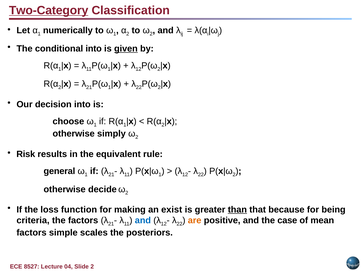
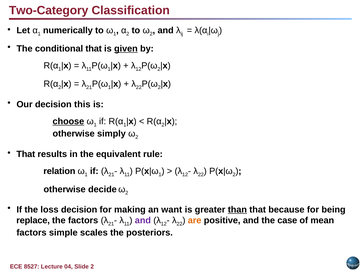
Two-Category underline: present -> none (49, 10)
conditional into: into -> that (94, 49)
decision into: into -> this (82, 104)
choose underline: none -> present (68, 121)
Risk: Risk -> That (26, 154)
general: general -> relation (59, 171)
loss function: function -> decision (79, 209)
exist: exist -> want (172, 209)
criteria: criteria -> replace (33, 220)
and colour: blue -> purple (143, 220)
